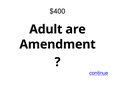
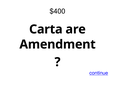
Adult: Adult -> Carta (46, 29)
